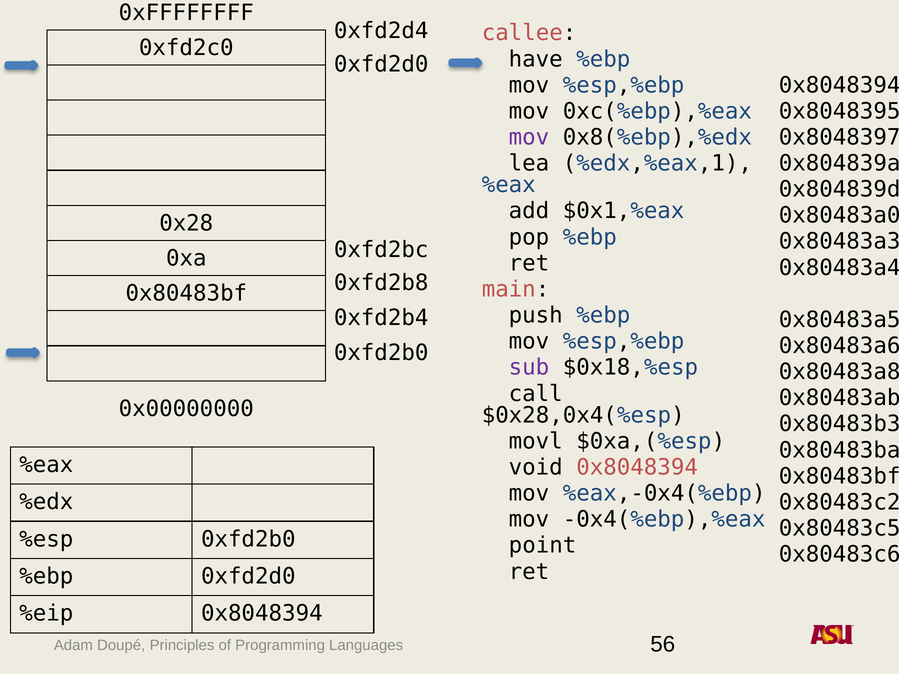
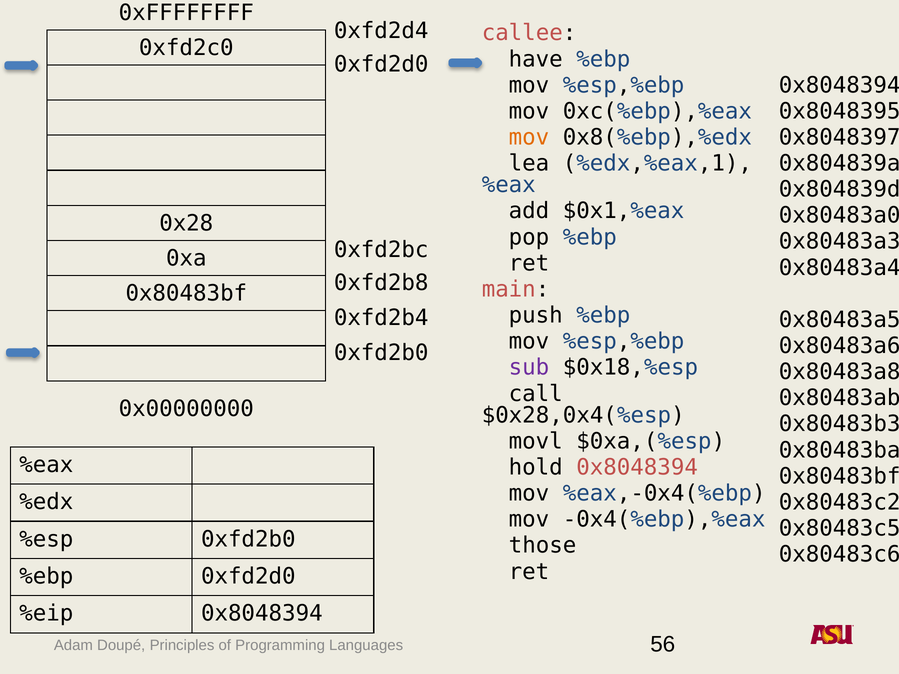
mov colour: purple -> orange (529, 137)
void: void -> hold (536, 467)
point: point -> those (543, 546)
